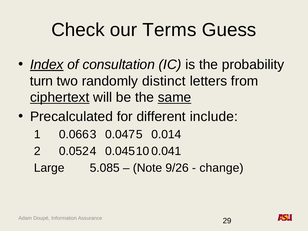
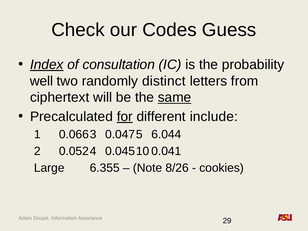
Terms: Terms -> Codes (170, 30)
turn: turn -> well (42, 81)
ciphertext underline: present -> none (60, 97)
for underline: none -> present (125, 117)
0.014: 0.014 -> 6.044 (166, 134)
5.085: 5.085 -> 6.355 (105, 168)
9/26: 9/26 -> 8/26 (177, 168)
change: change -> cookies (222, 168)
